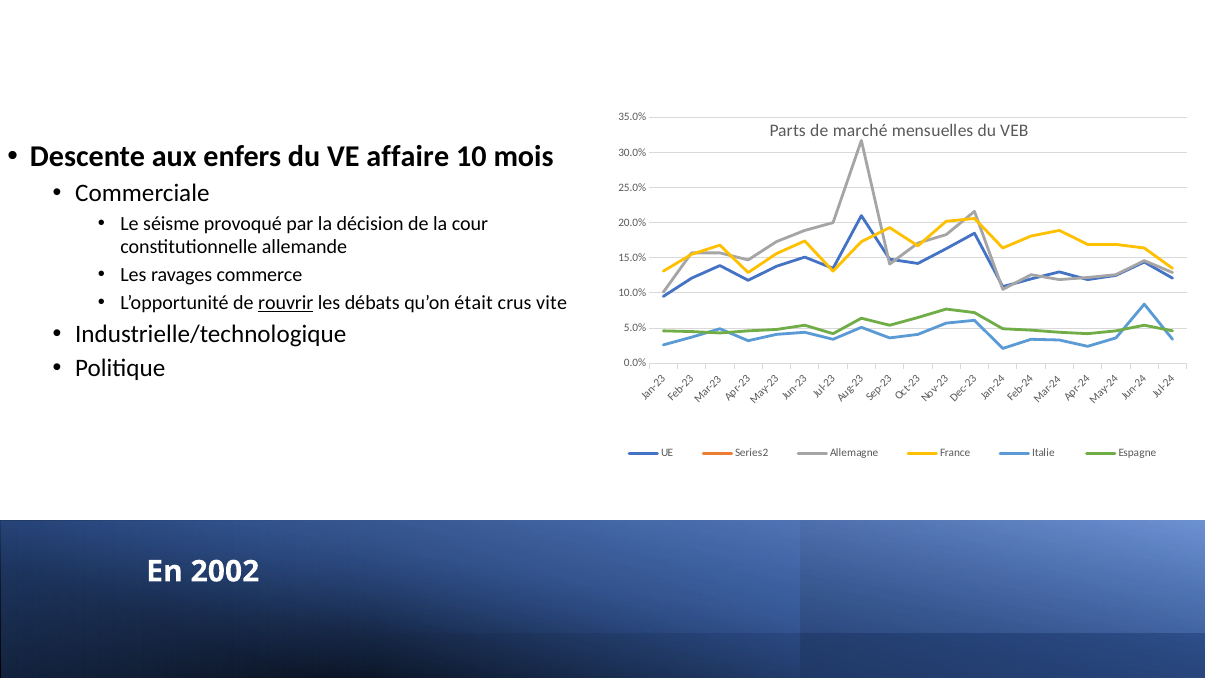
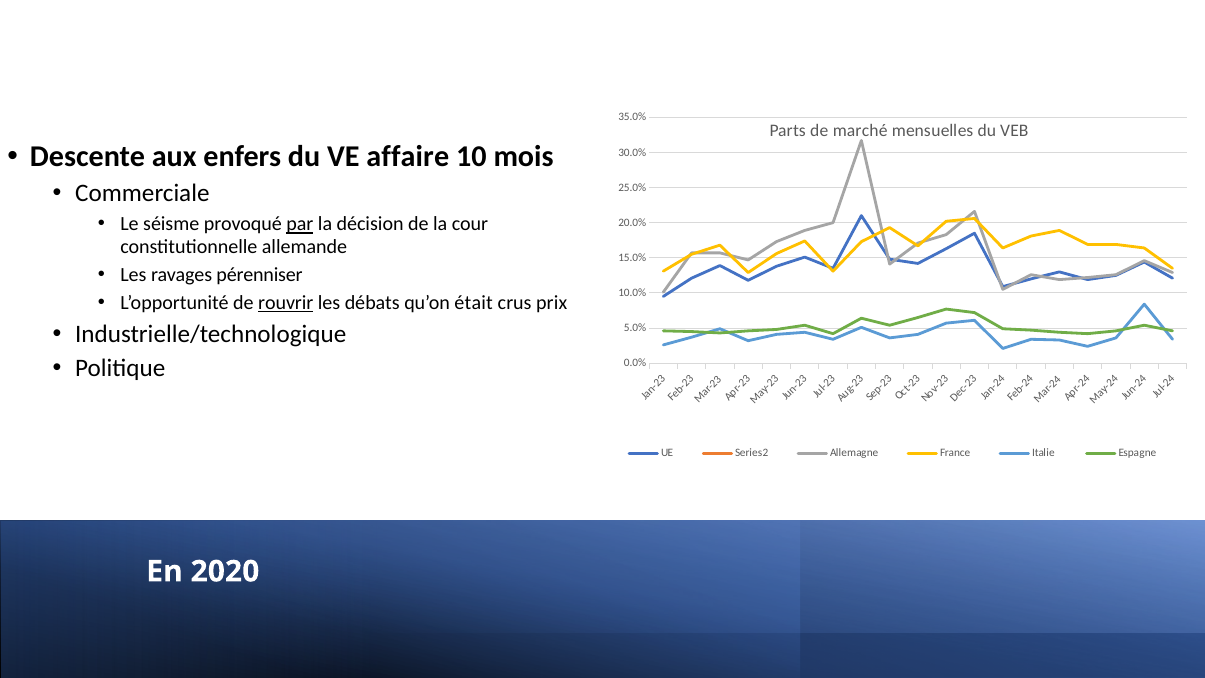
par underline: none -> present (300, 224)
commerce: commerce -> pérenniser (259, 275)
vite: vite -> prix (552, 303)
2002: 2002 -> 2020 (225, 571)
